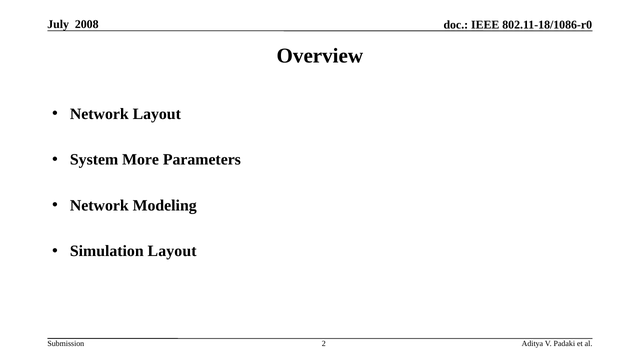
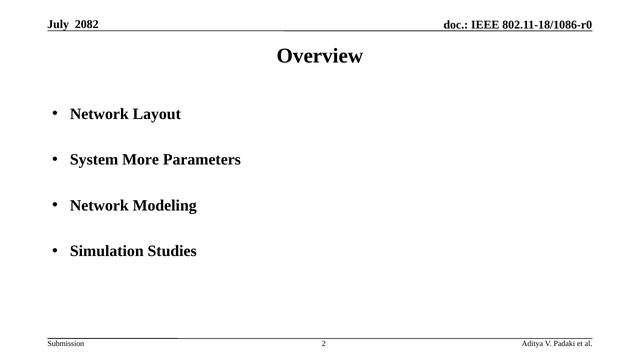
2008: 2008 -> 2082 (87, 25)
Simulation Layout: Layout -> Studies (172, 252)
